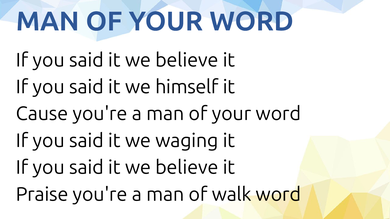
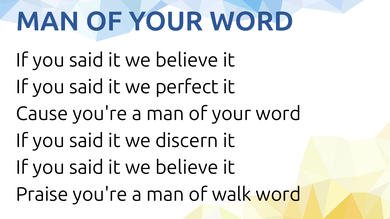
himself: himself -> perfect (187, 87)
waging: waging -> discern (187, 141)
